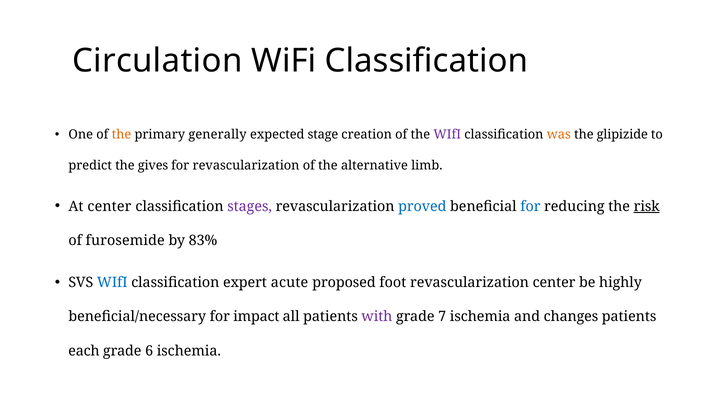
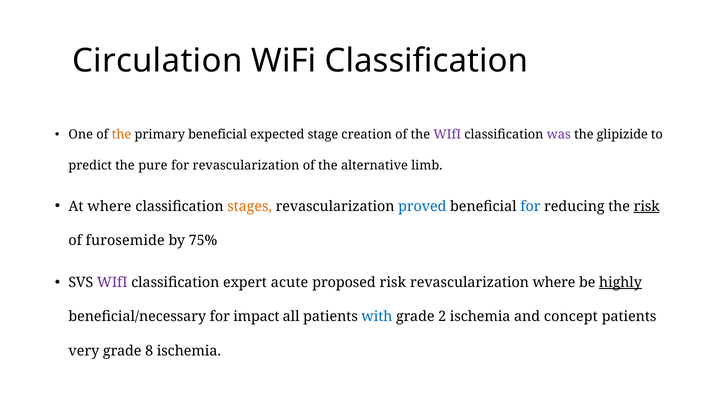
primary generally: generally -> beneficial (218, 135)
was colour: orange -> purple (559, 135)
gives: gives -> pure (153, 165)
At center: center -> where (109, 206)
stages colour: purple -> orange (250, 206)
83%: 83% -> 75% (203, 240)
WIfI colour: blue -> purple (112, 282)
proposed foot: foot -> risk (393, 282)
revascularization center: center -> where (554, 282)
highly underline: none -> present (620, 282)
with colour: purple -> blue (377, 316)
7: 7 -> 2 (442, 316)
changes: changes -> concept (571, 316)
each: each -> very (84, 351)
6: 6 -> 8 (149, 351)
